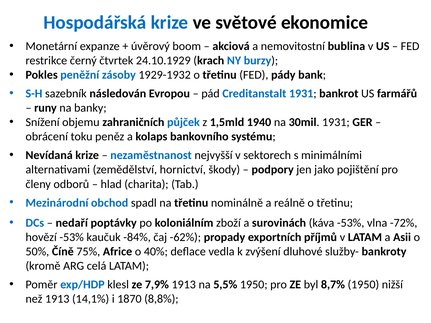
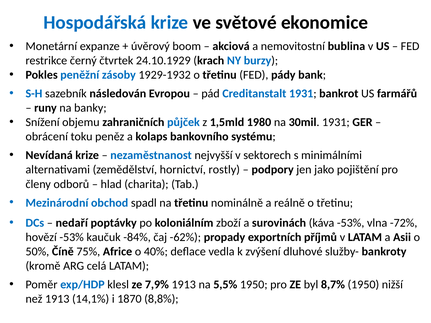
1940: 1940 -> 1980 (259, 122)
škody: škody -> rostly (224, 170)
